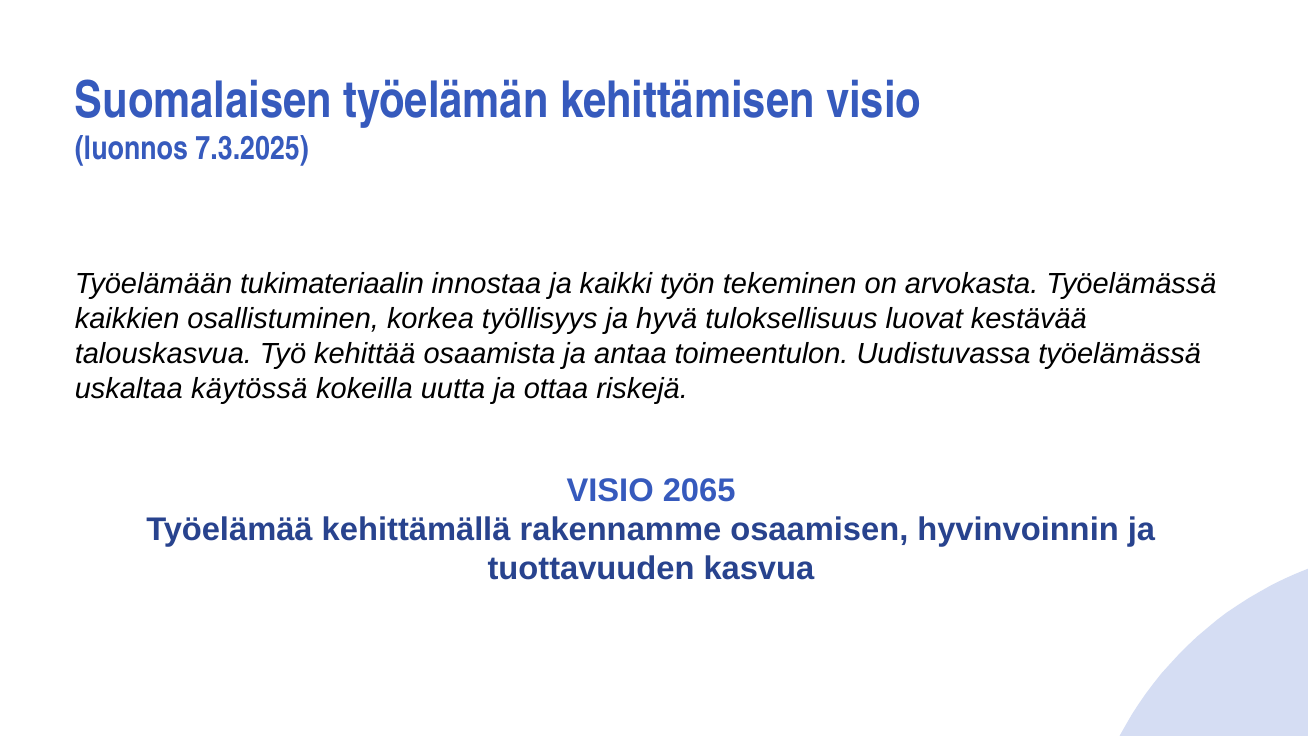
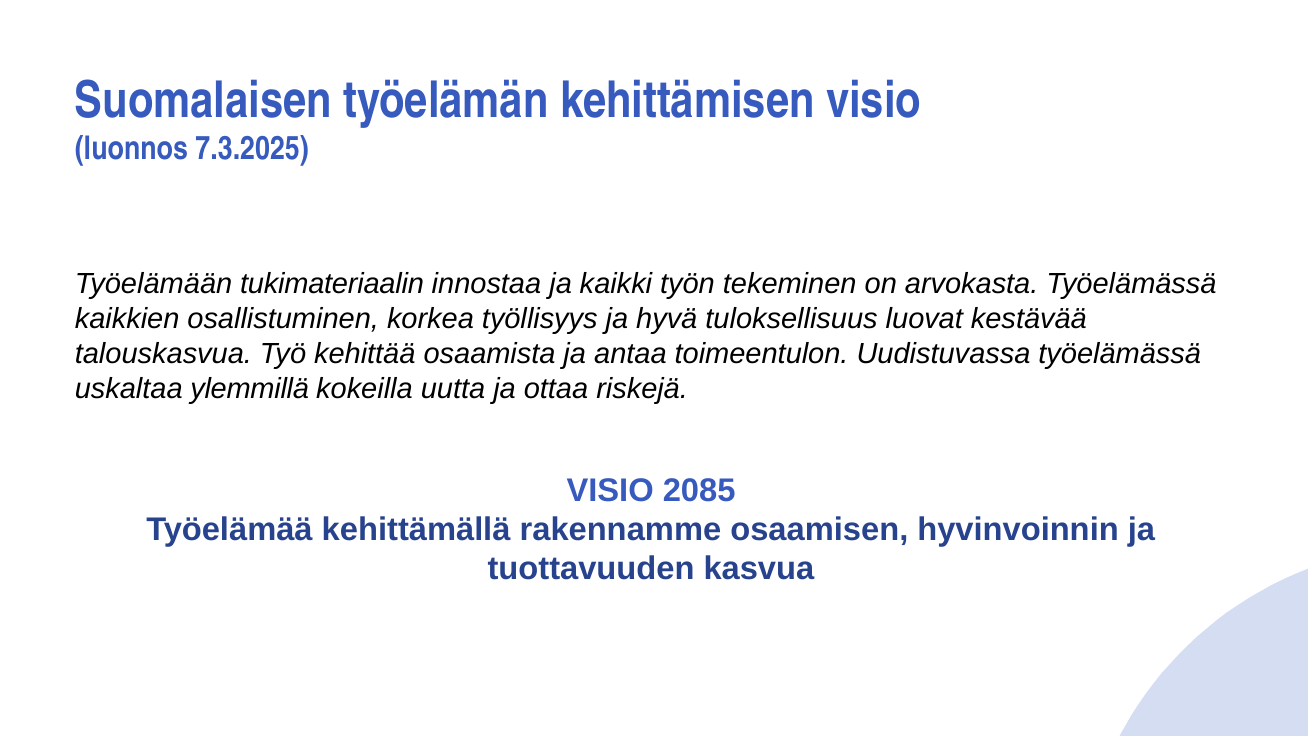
käytössä: käytössä -> ylemmillä (250, 388)
2065: 2065 -> 2085 (699, 490)
